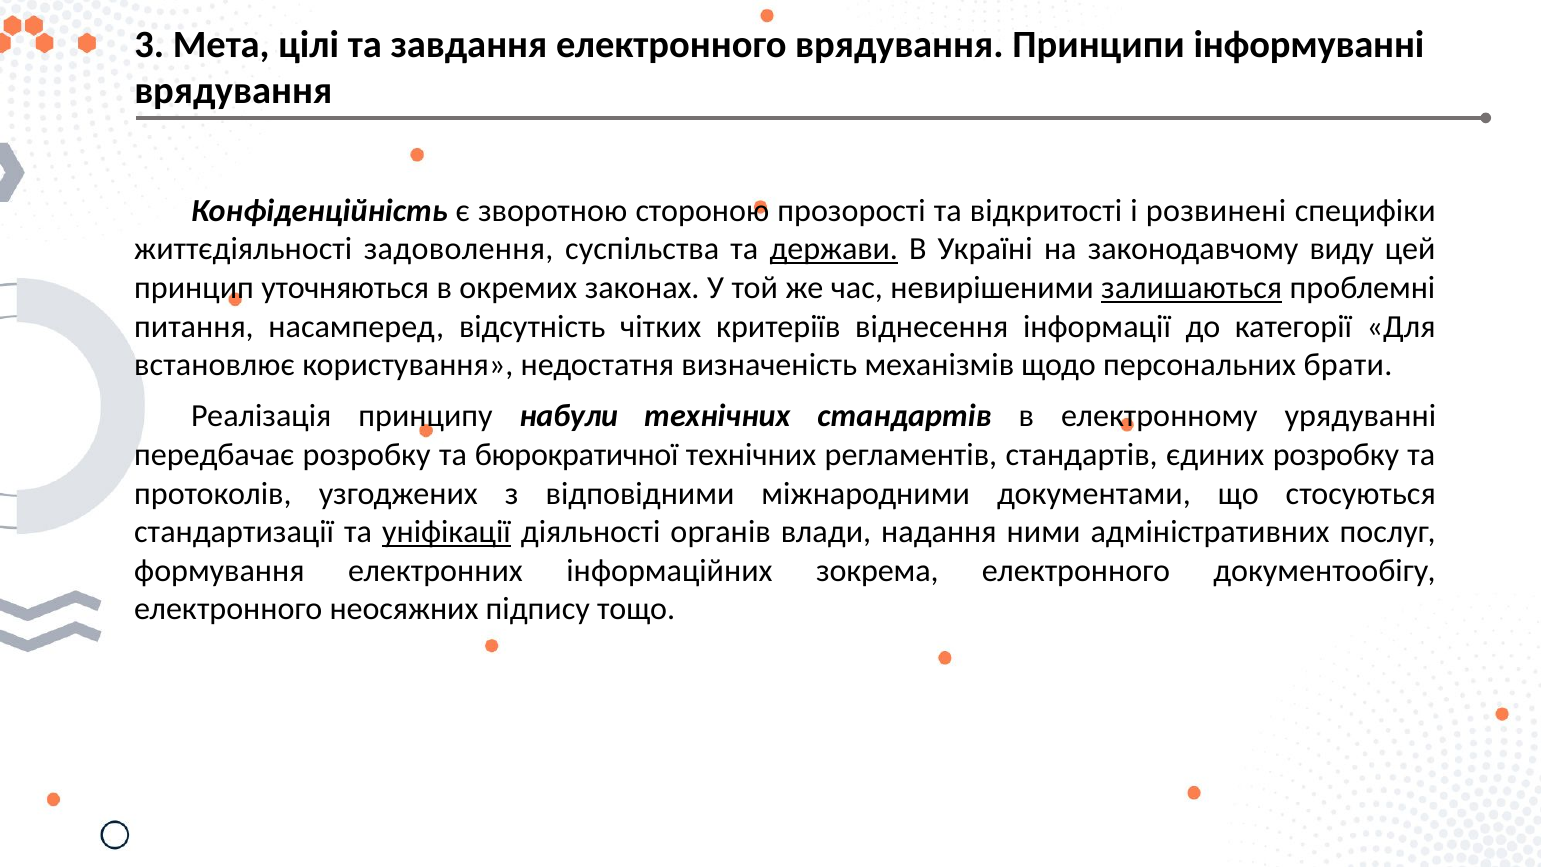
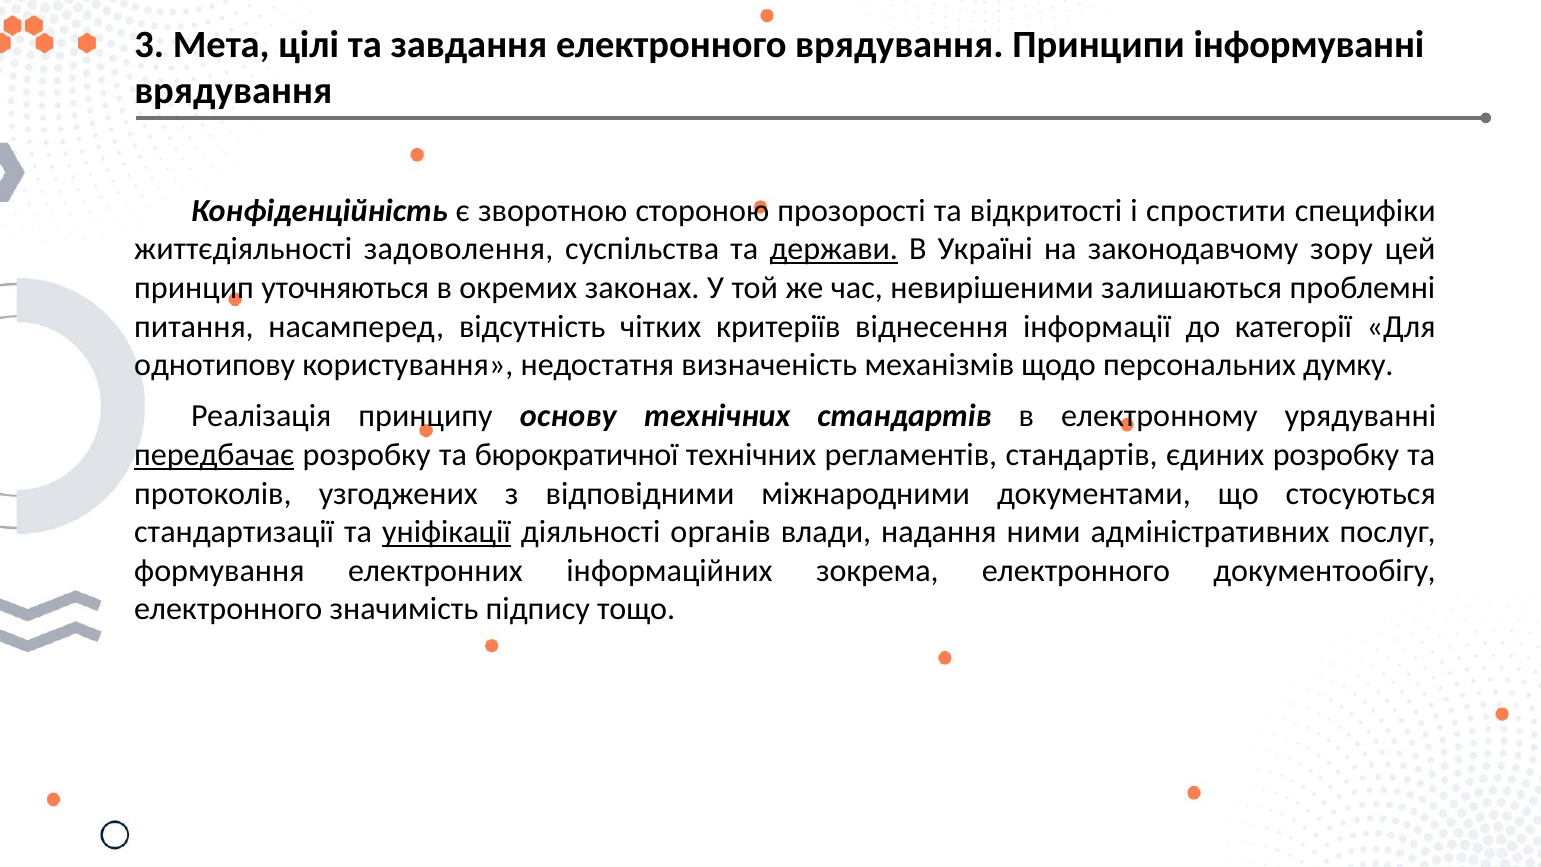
розвинені: розвинені -> спростити (1216, 211)
виду: виду -> зору (1342, 249)
залишаються underline: present -> none (1192, 288)
встановлює: встановлює -> однотипову (215, 365)
брати: брати -> думку (1348, 365)
набули: набули -> основу (568, 416)
передбачає underline: none -> present (214, 455)
неосяжних: неосяжних -> значимість (404, 609)
